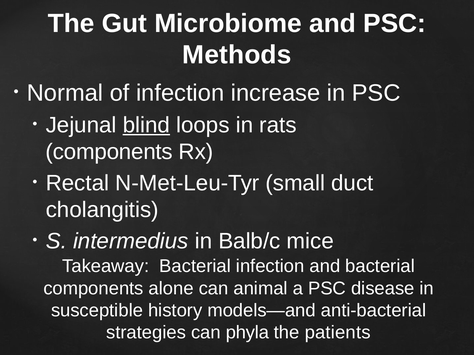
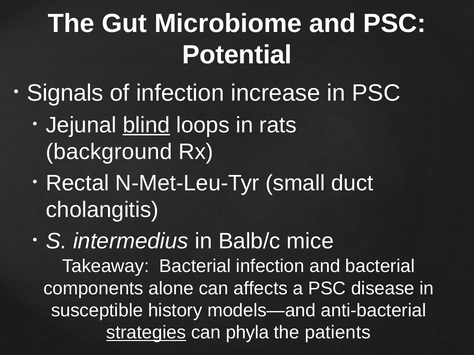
Methods: Methods -> Potential (237, 55)
Normal: Normal -> Signals (65, 93)
components: components -> background (109, 152)
animal: animal -> affects (261, 289)
strategies underline: none -> present (146, 333)
